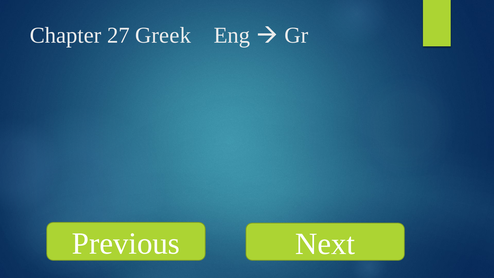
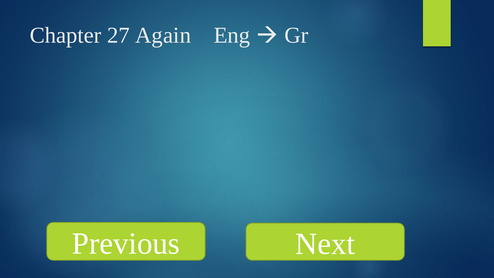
Greek: Greek -> Again (163, 35)
